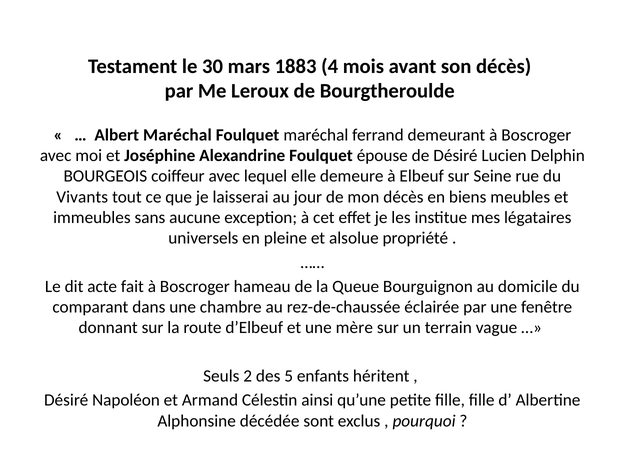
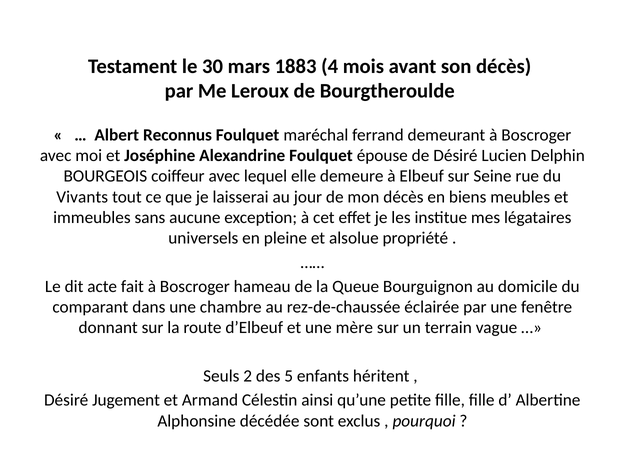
Albert Maréchal: Maréchal -> Reconnus (178, 135)
Napoléon: Napoléon -> Jugement (126, 400)
